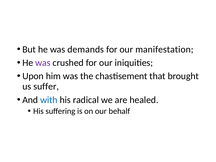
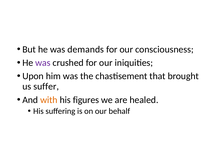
manifestation: manifestation -> consciousness (164, 49)
with colour: blue -> orange (49, 100)
radical: radical -> figures (86, 100)
